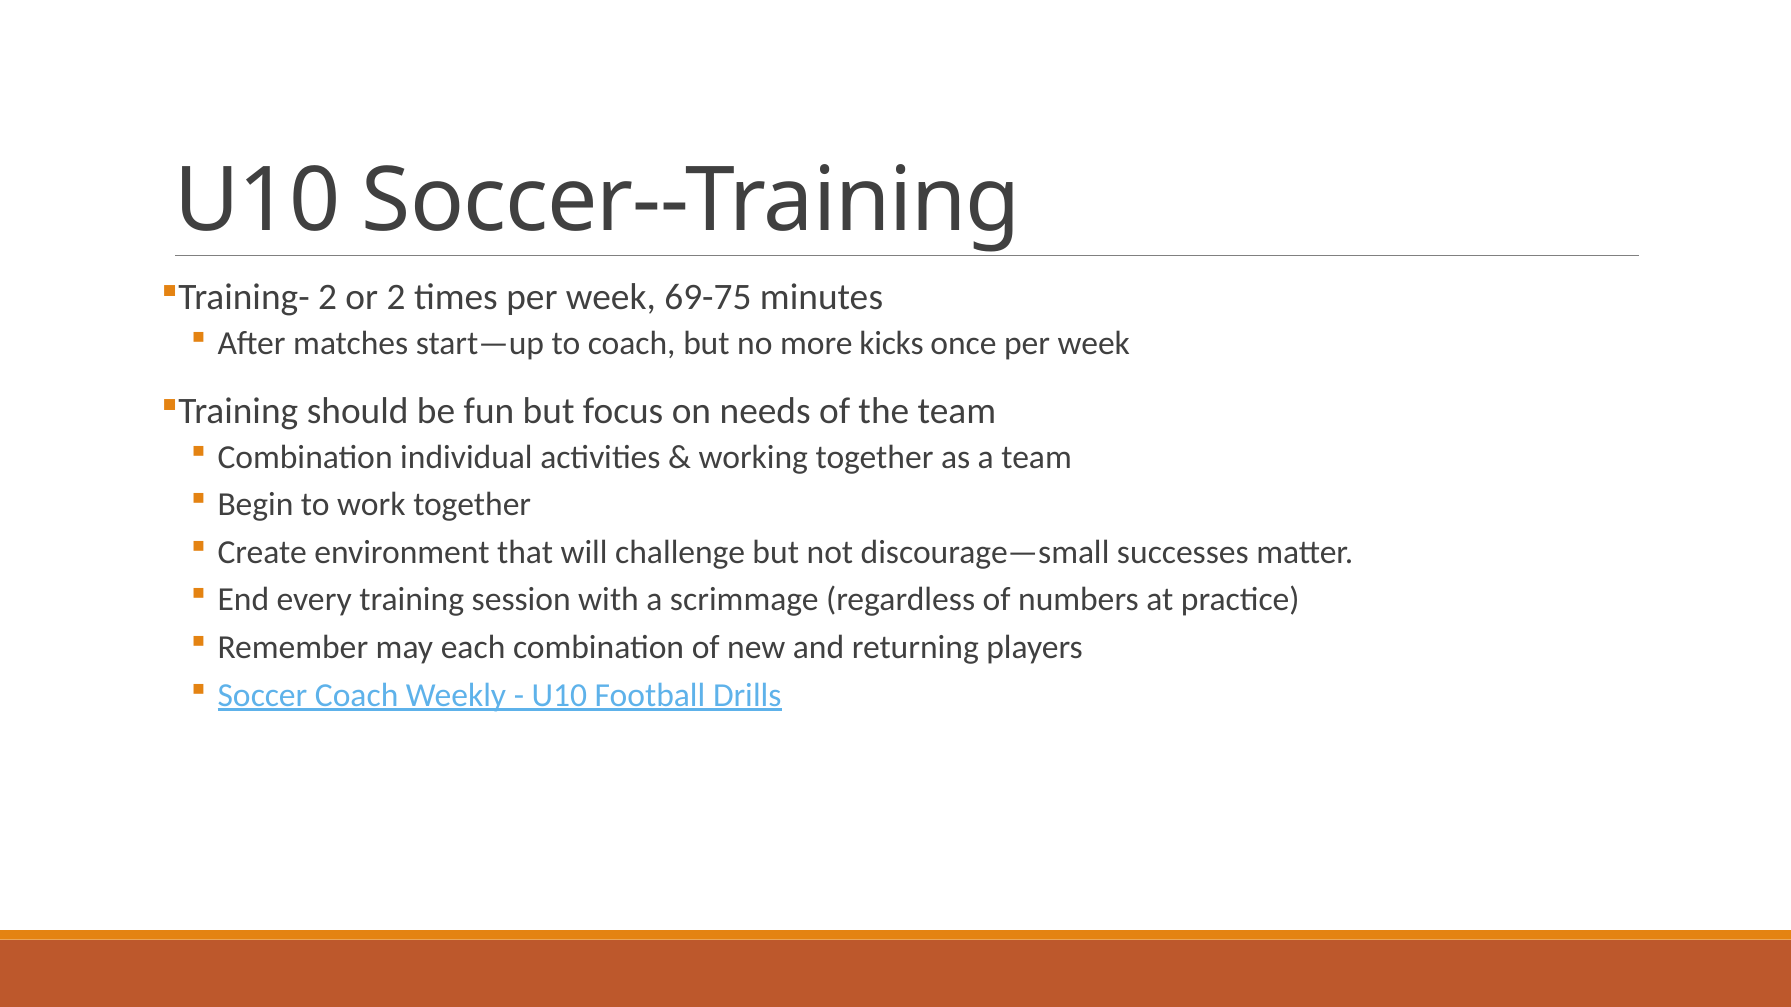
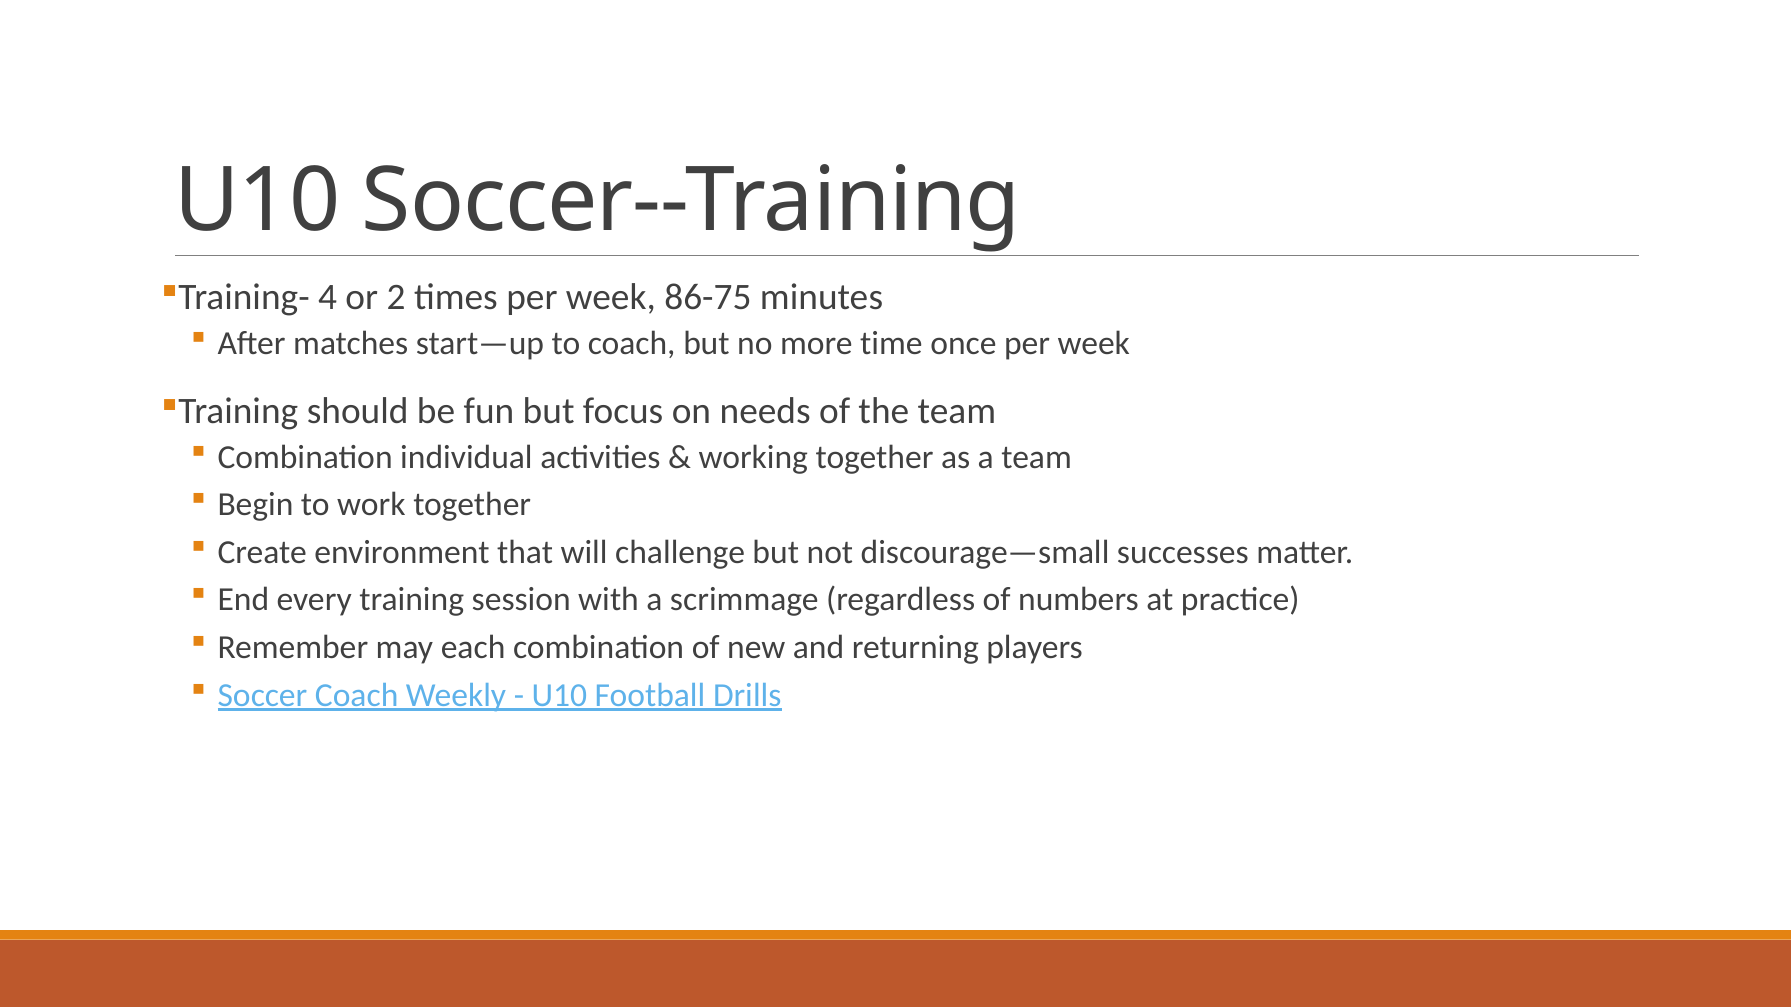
Training- 2: 2 -> 4 (328, 298)
69-75: 69-75 -> 86-75 (708, 298)
kicks: kicks -> time (891, 344)
